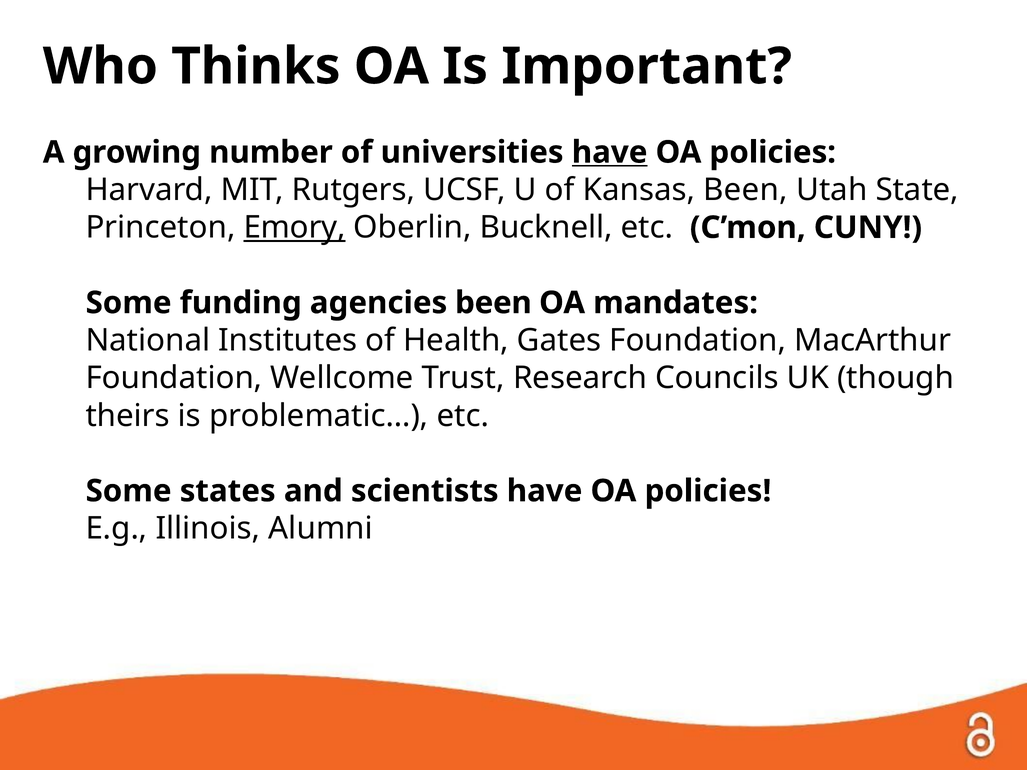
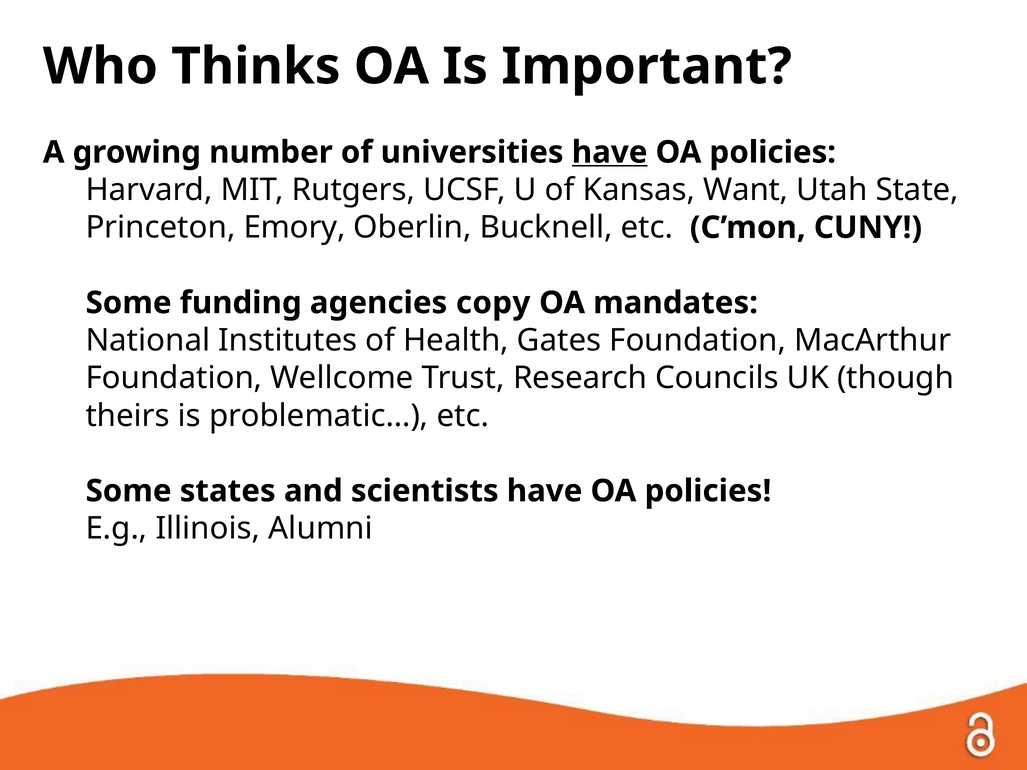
Kansas Been: Been -> Want (746, 190)
Emory underline: present -> none (295, 228)
agencies been: been -> copy (493, 303)
